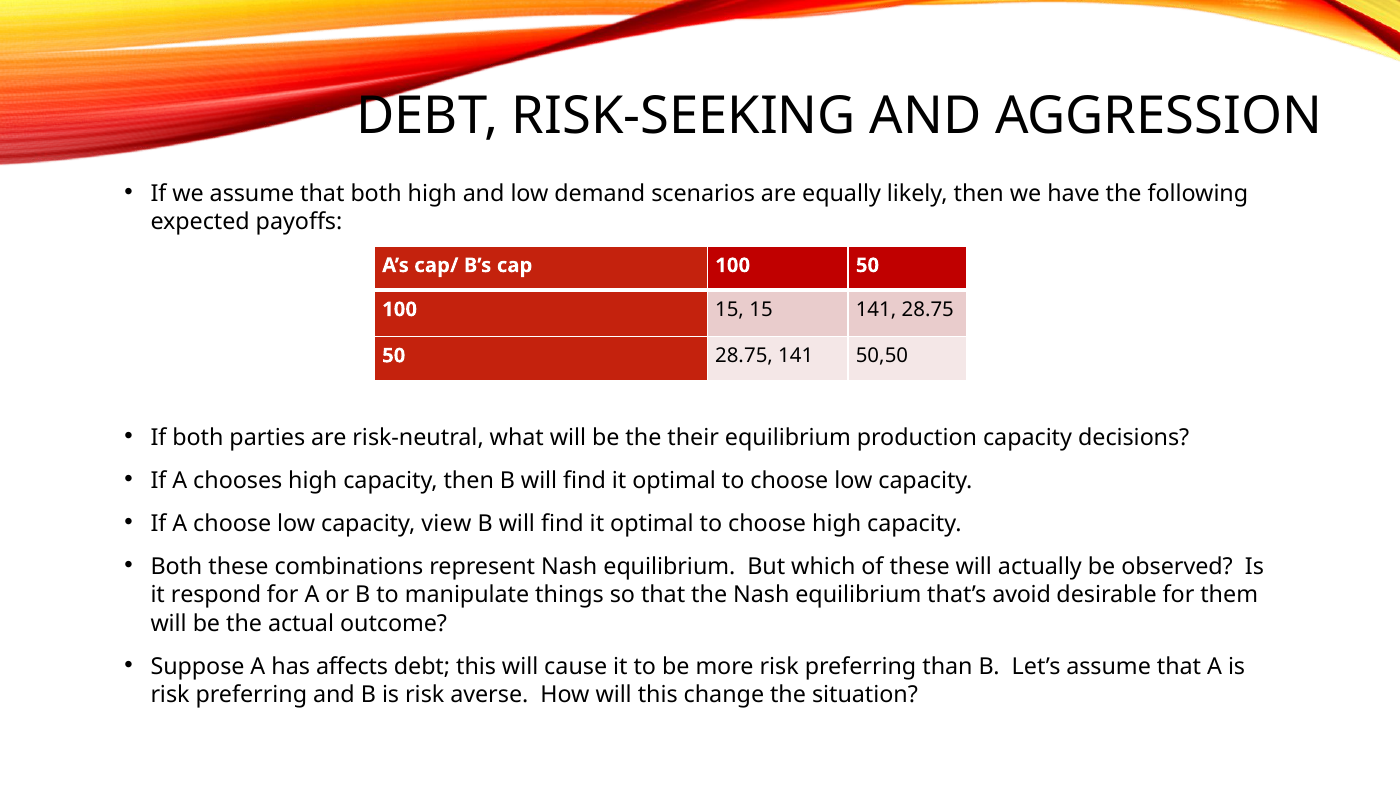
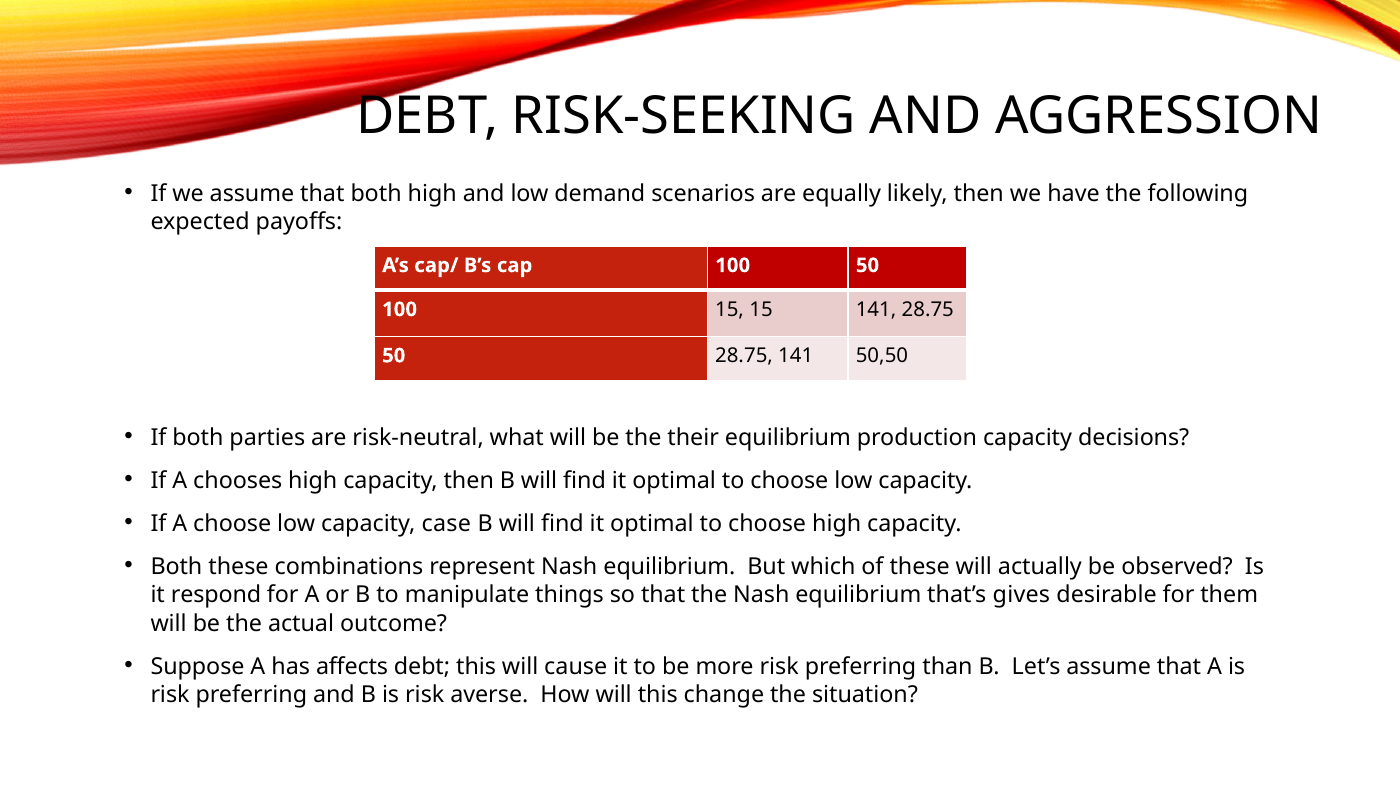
view: view -> case (446, 524)
avoid: avoid -> gives (1021, 595)
